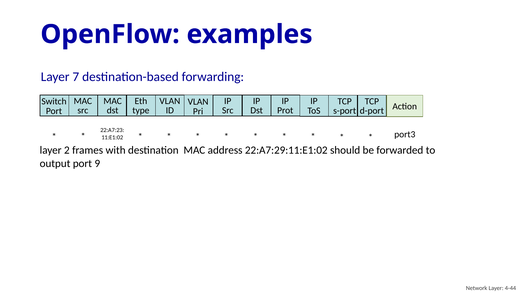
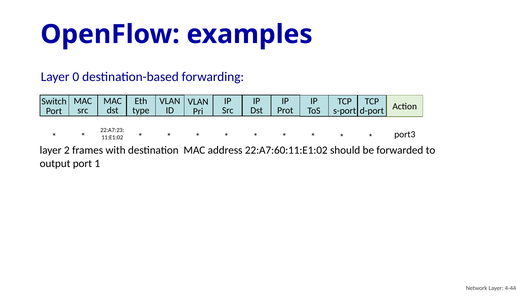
7: 7 -> 0 (76, 77)
22:A7:29:11:E1:02: 22:A7:29:11:E1:02 -> 22:A7:60:11:E1:02 (286, 150)
9: 9 -> 1 (97, 164)
